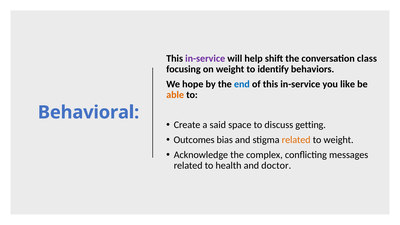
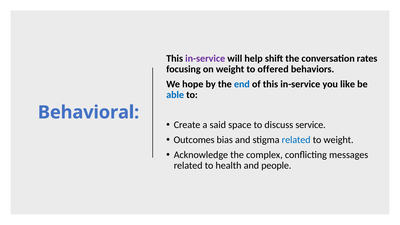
class: class -> rates (367, 58)
identify: identify -> offered (273, 69)
able colour: orange -> blue (175, 95)
getting: getting -> service (311, 125)
related colour: orange -> blue (296, 140)
doctor: doctor -> people (276, 166)
